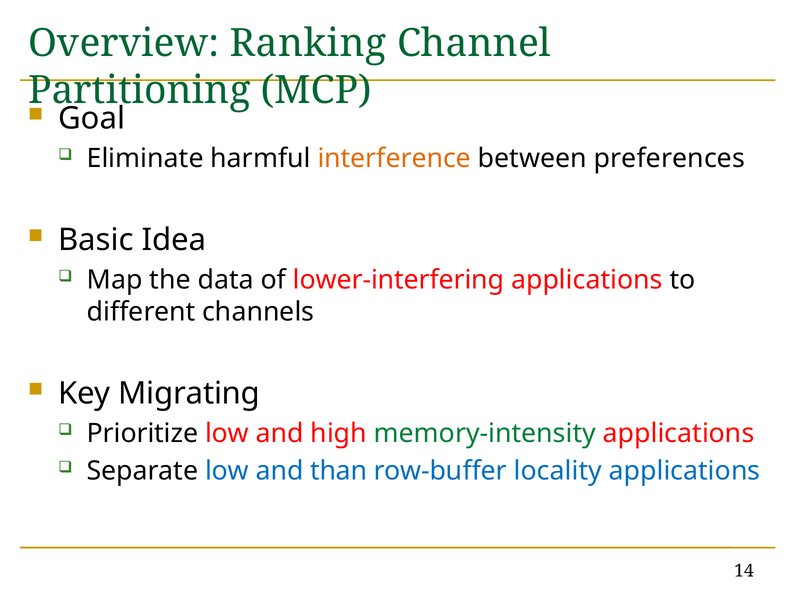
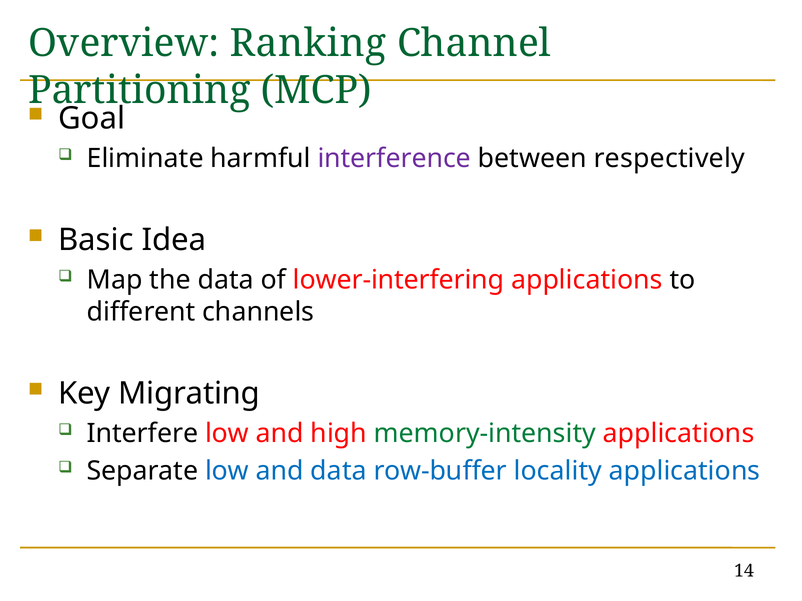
interference colour: orange -> purple (394, 158)
preferences: preferences -> respectively (669, 158)
Prioritize: Prioritize -> Interfere (143, 434)
and than: than -> data (339, 471)
